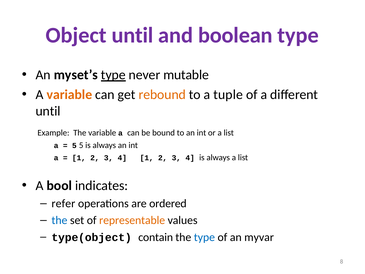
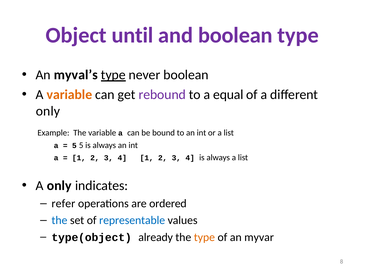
myset’s: myset’s -> myval’s (76, 75)
never mutable: mutable -> boolean (186, 75)
rebound colour: orange -> purple (162, 95)
tuple: tuple -> equal (228, 95)
until: until -> only (48, 111)
A bool: bool -> only (59, 185)
representable colour: orange -> blue (132, 220)
contain: contain -> already (156, 237)
type colour: blue -> orange (204, 237)
